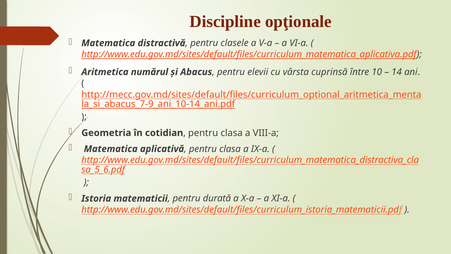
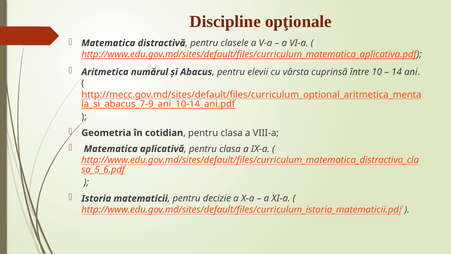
durată: durată -> decizie (217, 198)
